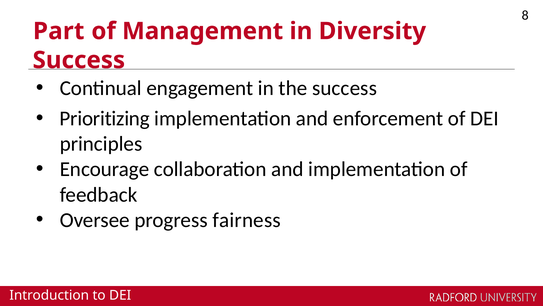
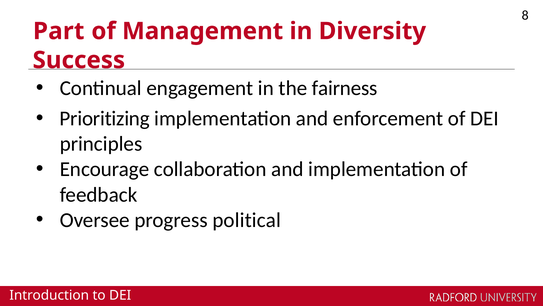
the success: success -> fairness (345, 88)
fairness: fairness -> political (247, 220)
